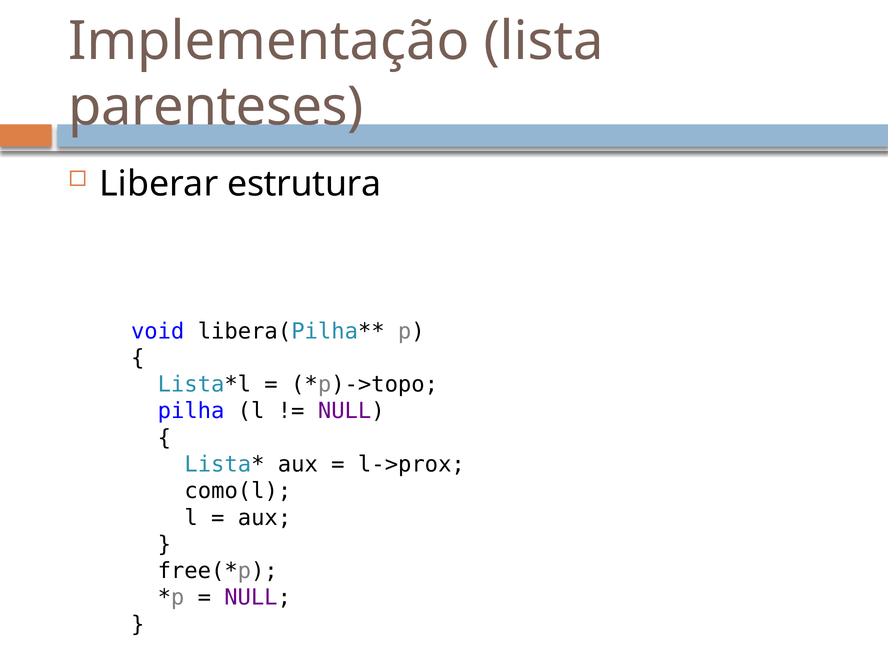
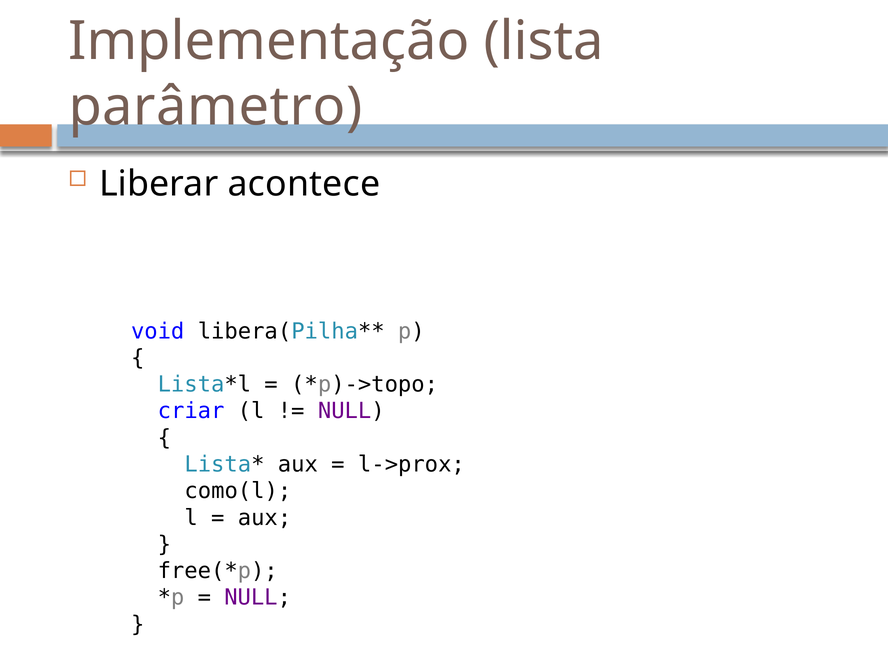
parenteses: parenteses -> parâmetro (216, 107)
estrutura: estrutura -> acontece (304, 184)
pilha: pilha -> criar (191, 411)
